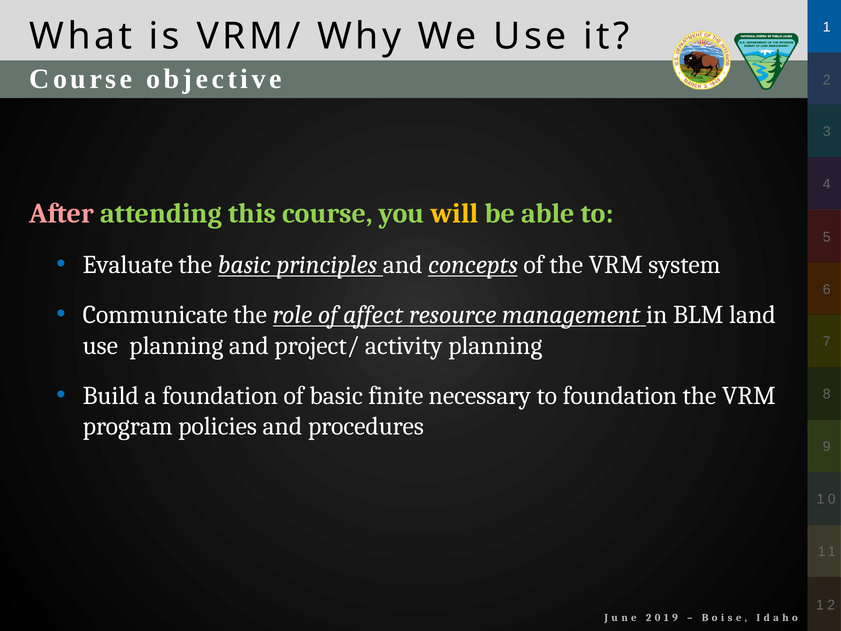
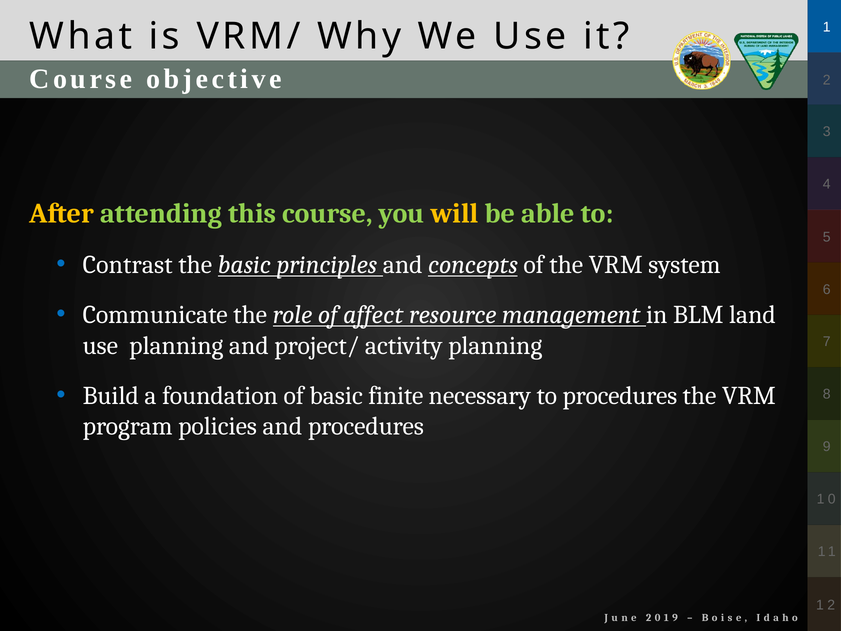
After colour: pink -> yellow (62, 214)
Evaluate: Evaluate -> Contrast (128, 265)
to foundation: foundation -> procedures (620, 395)
